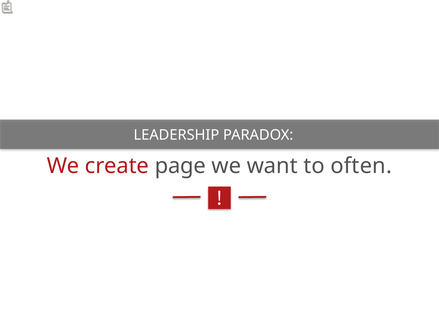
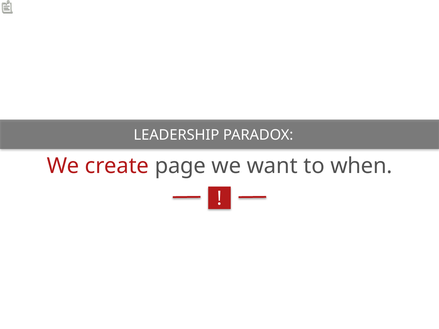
often: often -> when (361, 166)
